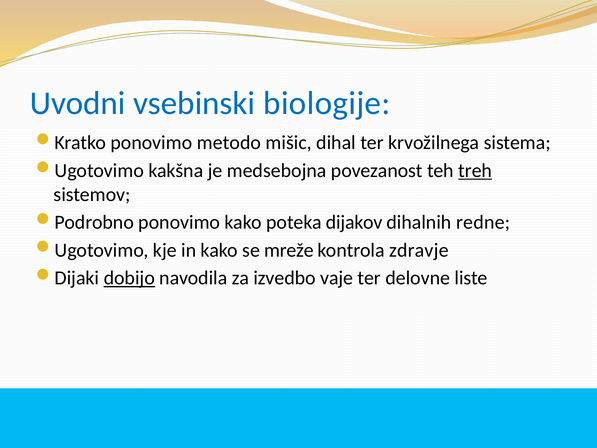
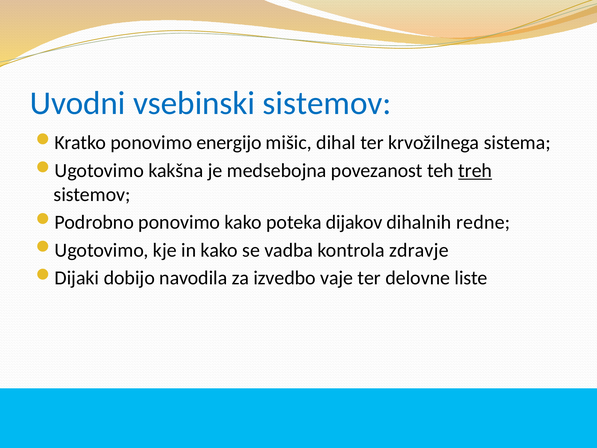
vsebinski biologije: biologije -> sistemov (327, 103)
metodo: metodo -> energijo (229, 143)
mreže: mreže -> vadba (289, 250)
dobijo underline: present -> none (129, 278)
